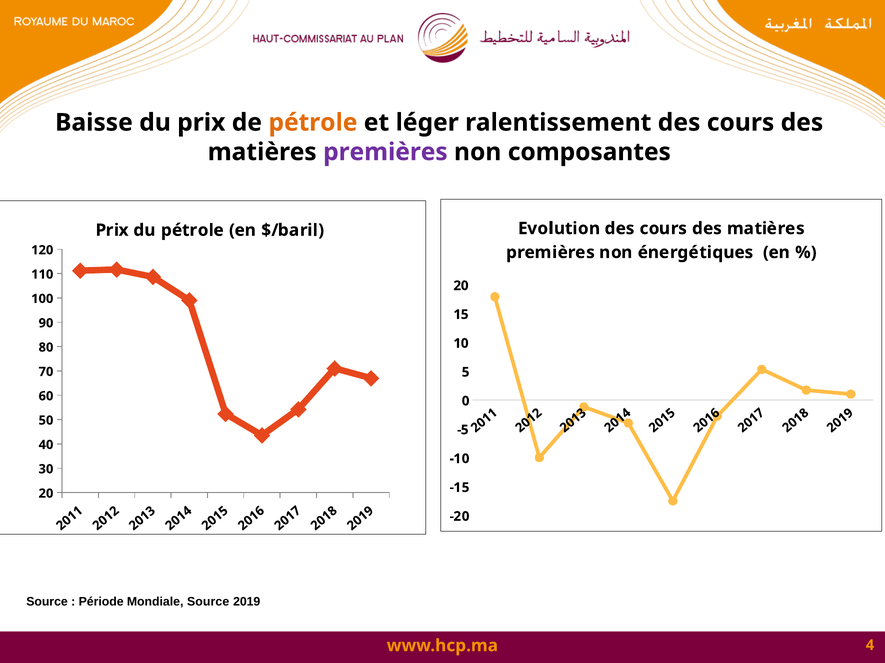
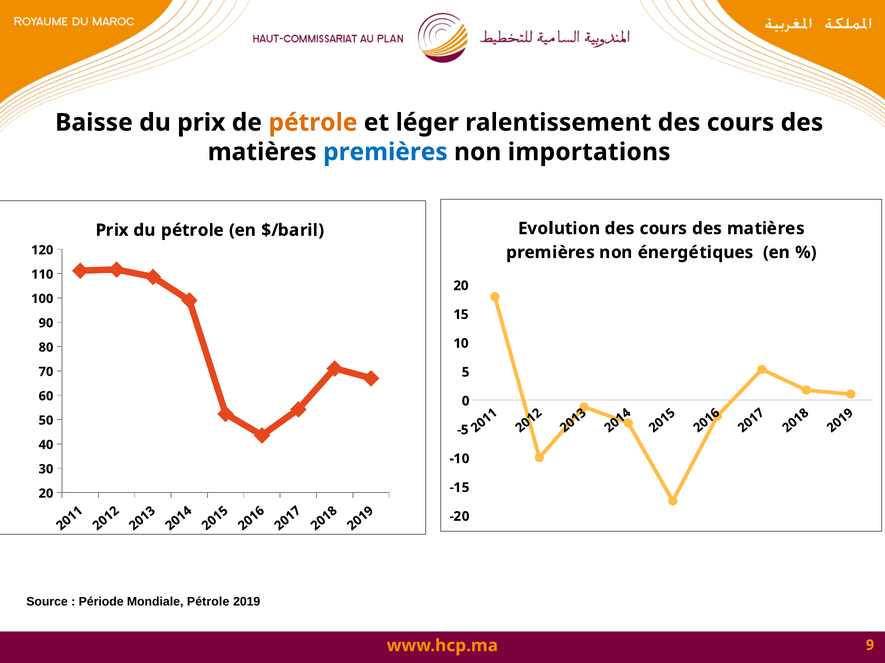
premières colour: purple -> blue (385, 152)
composantes: composantes -> importations (589, 152)
Mondiale Source: Source -> Pétrole (208, 602)
4: 4 -> 9 (870, 646)
